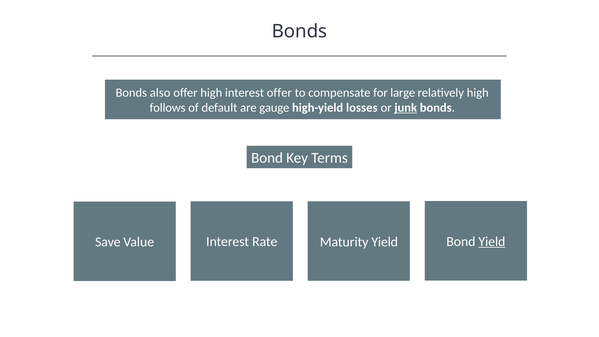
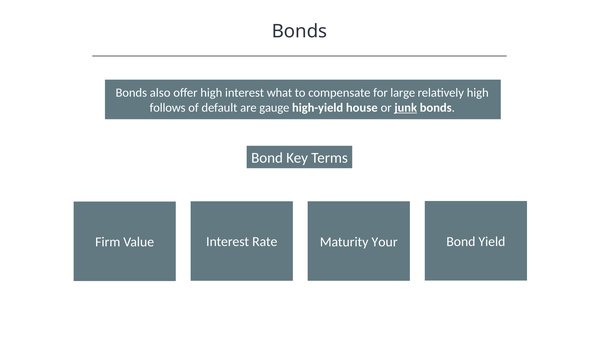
interest offer: offer -> what (279, 93)
losses: losses -> house (362, 108)
Yield underline: present -> none (492, 241)
Save: Save -> Firm (108, 242)
Maturity Yield: Yield -> Your (385, 242)
